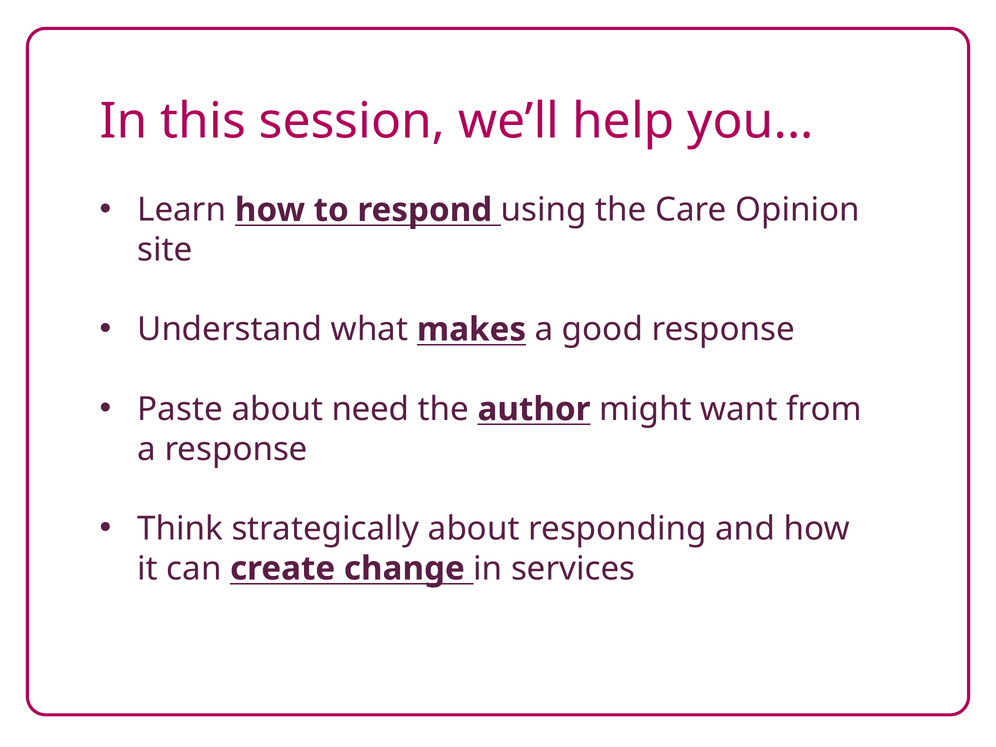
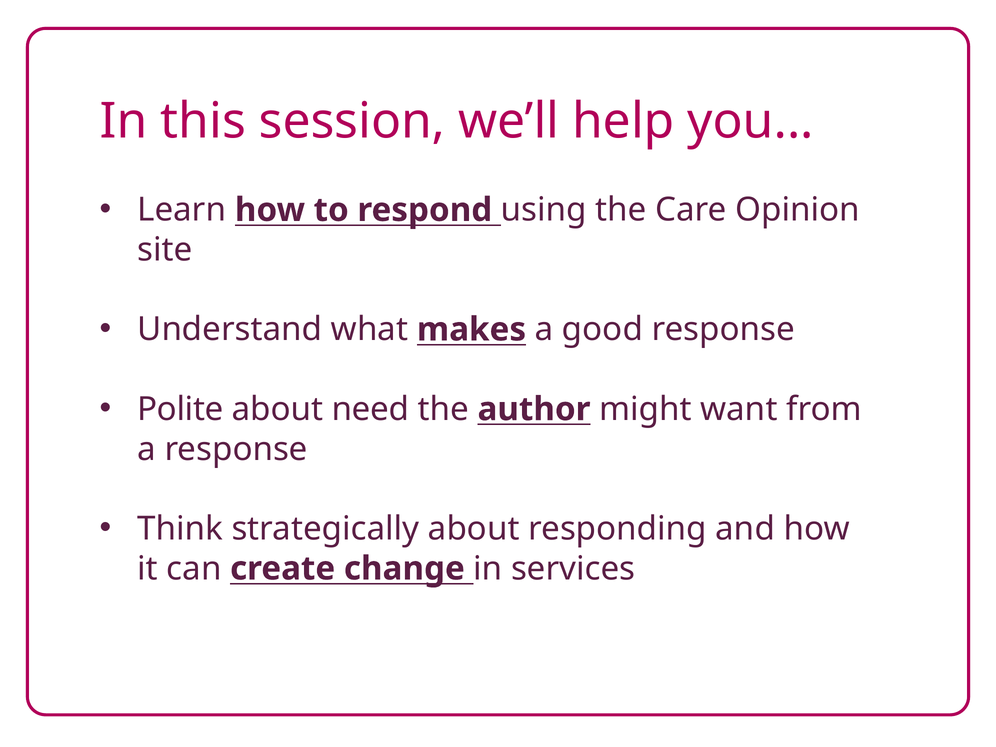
Paste: Paste -> Polite (180, 409)
